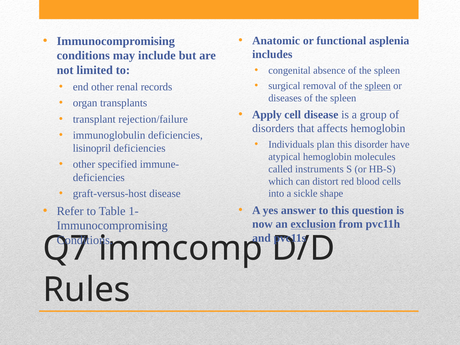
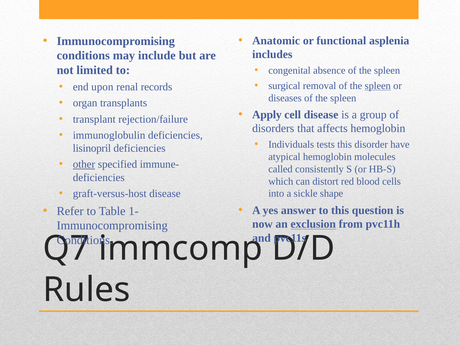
end other: other -> upon (102, 87)
plan: plan -> tests (326, 145)
other underline: none -> present (84, 164)
instruments: instruments -> consistently (319, 169)
